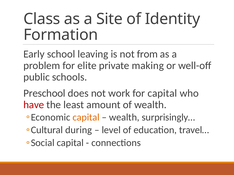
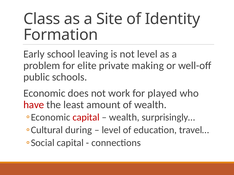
not from: from -> level (147, 54)
Preschool: Preschool -> Economic (44, 93)
for capital: capital -> played (162, 93)
capital colour: orange -> red (86, 118)
